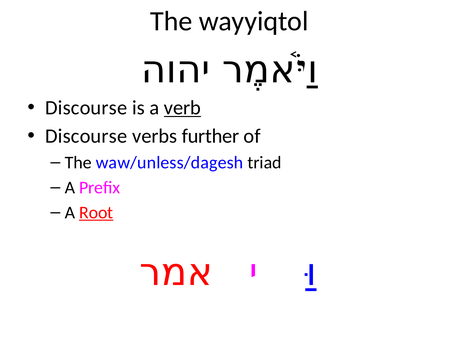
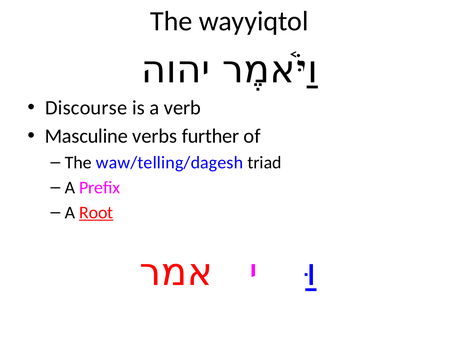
verb underline: present -> none (182, 108)
Discourse: Discourse -> Masculine (86, 136)
waw/unless/dagesh: waw/unless/dagesh -> waw/telling/dagesh (169, 163)
